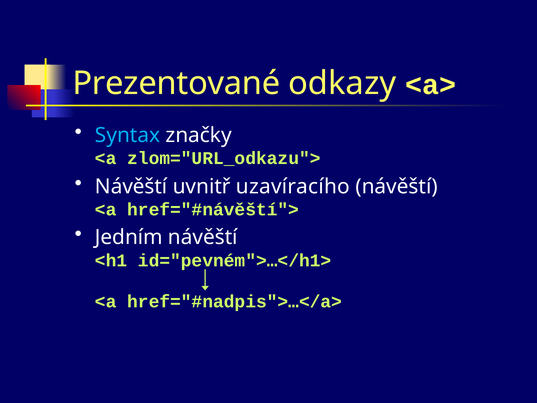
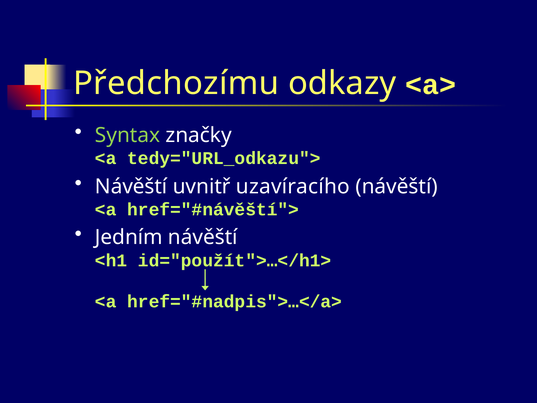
Prezentované: Prezentované -> Předchozímu (176, 83)
Syntax colour: light blue -> light green (128, 135)
zlom="URL_odkazu">: zlom="URL_odkazu"> -> tedy="URL_odkazu"> (224, 158)
id="pevném">…</h1>: id="pevném">…</h1> -> id="použít">…</h1> (235, 260)
